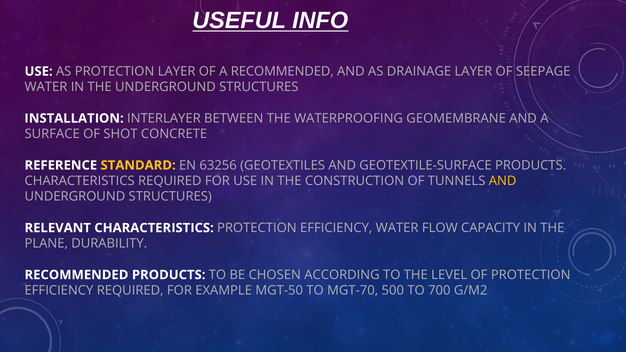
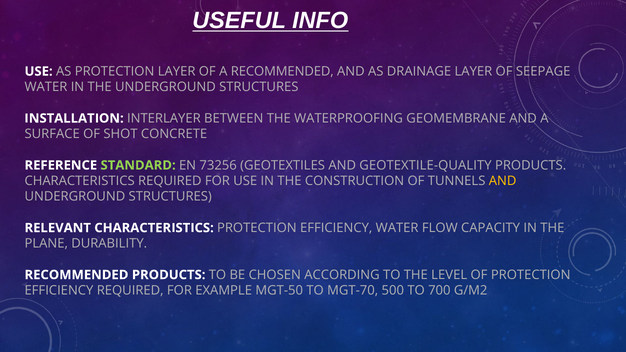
STANDARD colour: yellow -> light green (138, 165)
63256: 63256 -> 73256 (218, 165)
GEOTEXTILE-SURFACE: GEOTEXTILE-SURFACE -> GEOTEXTILE-QUALITY (425, 165)
